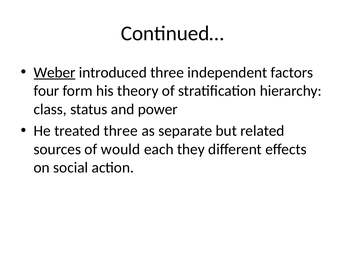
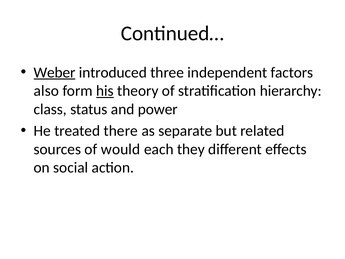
four: four -> also (46, 91)
his underline: none -> present (105, 91)
treated three: three -> there (121, 131)
